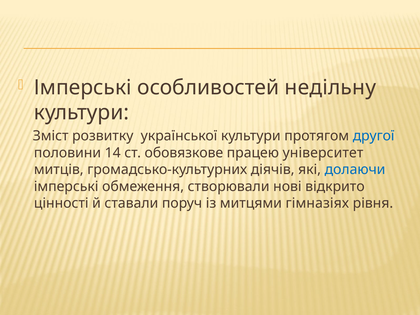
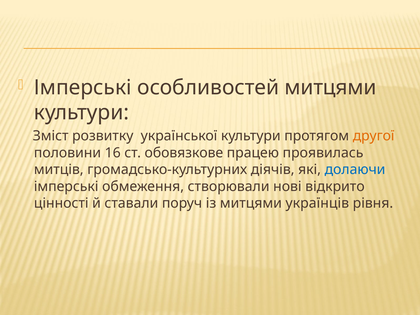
особливостей недільну: недільну -> митцями (331, 88)
другої colour: blue -> orange (374, 136)
14: 14 -> 16 (113, 153)
університет: університет -> проявилась (323, 153)
гімназіях: гімназіях -> українців (317, 203)
